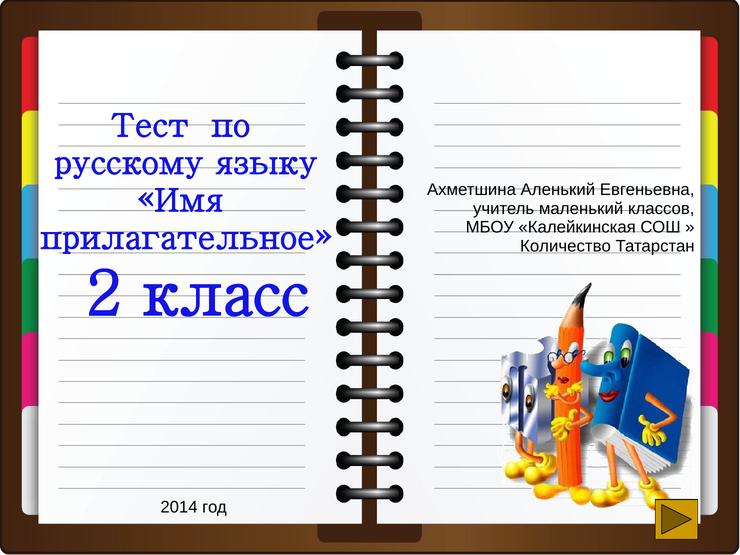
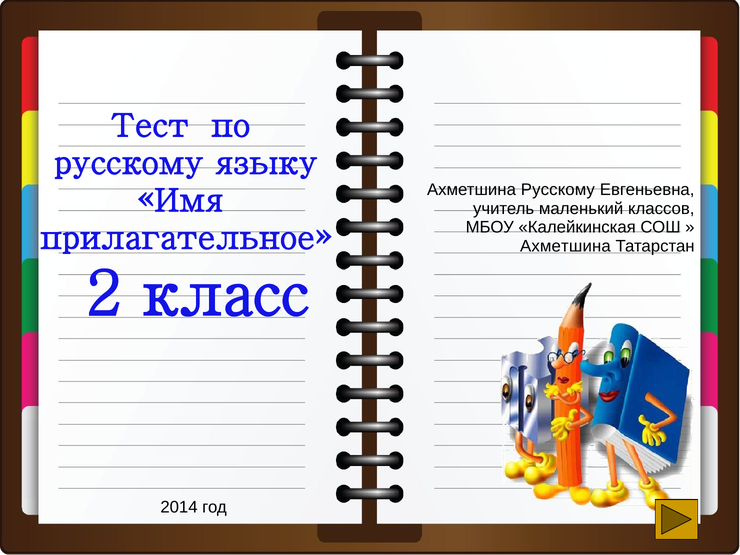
Ахметшина Аленький: Аленький -> Русскому (558, 190)
Количество: Количество -> Ахметшина (565, 246)
